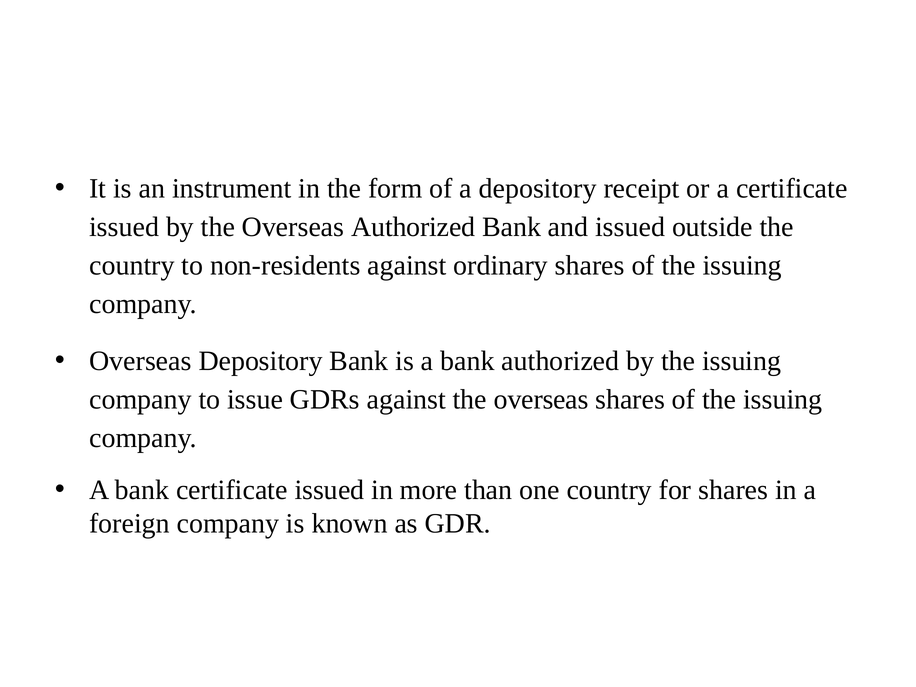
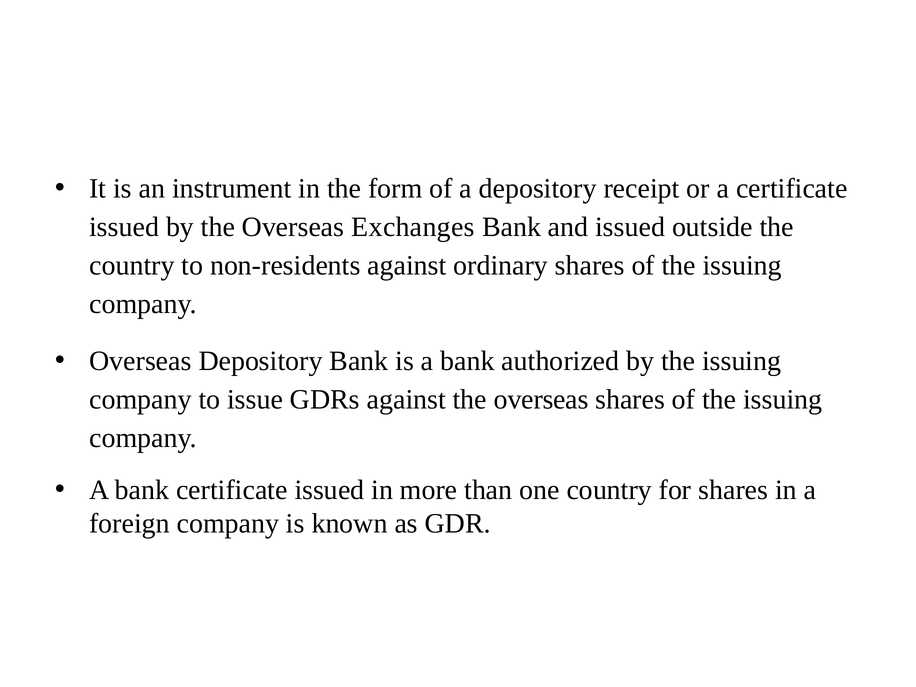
Overseas Authorized: Authorized -> Exchanges (413, 227)
